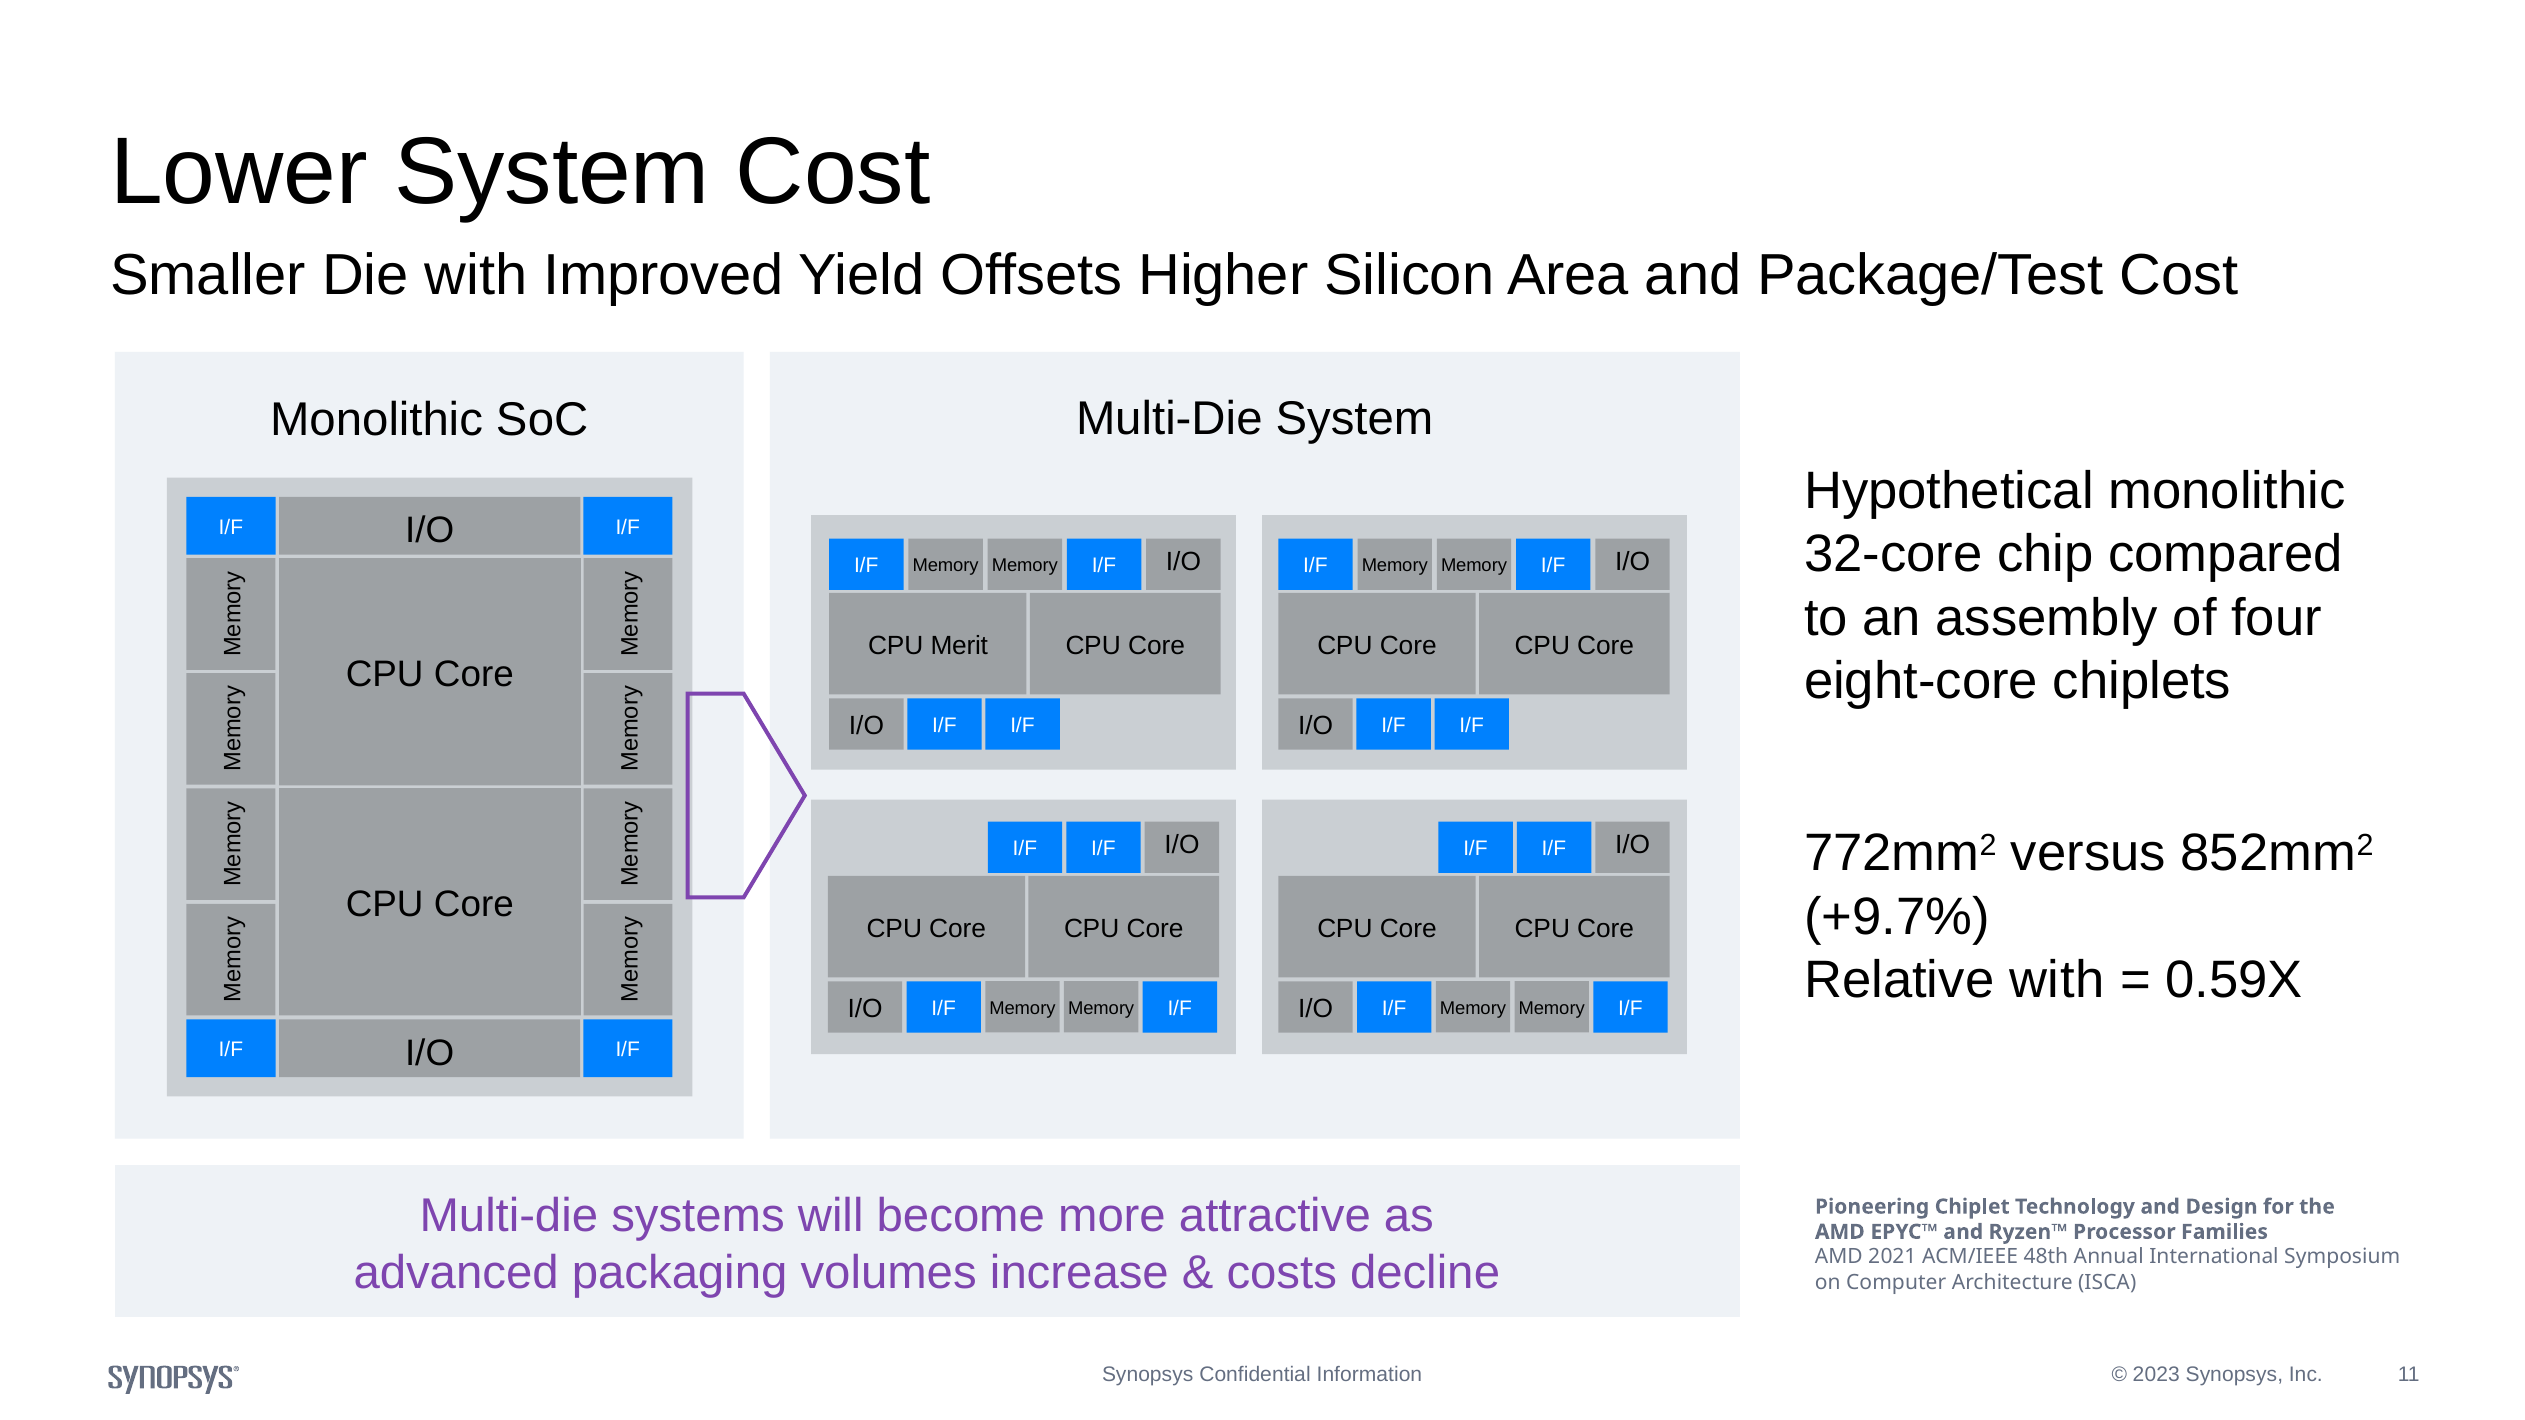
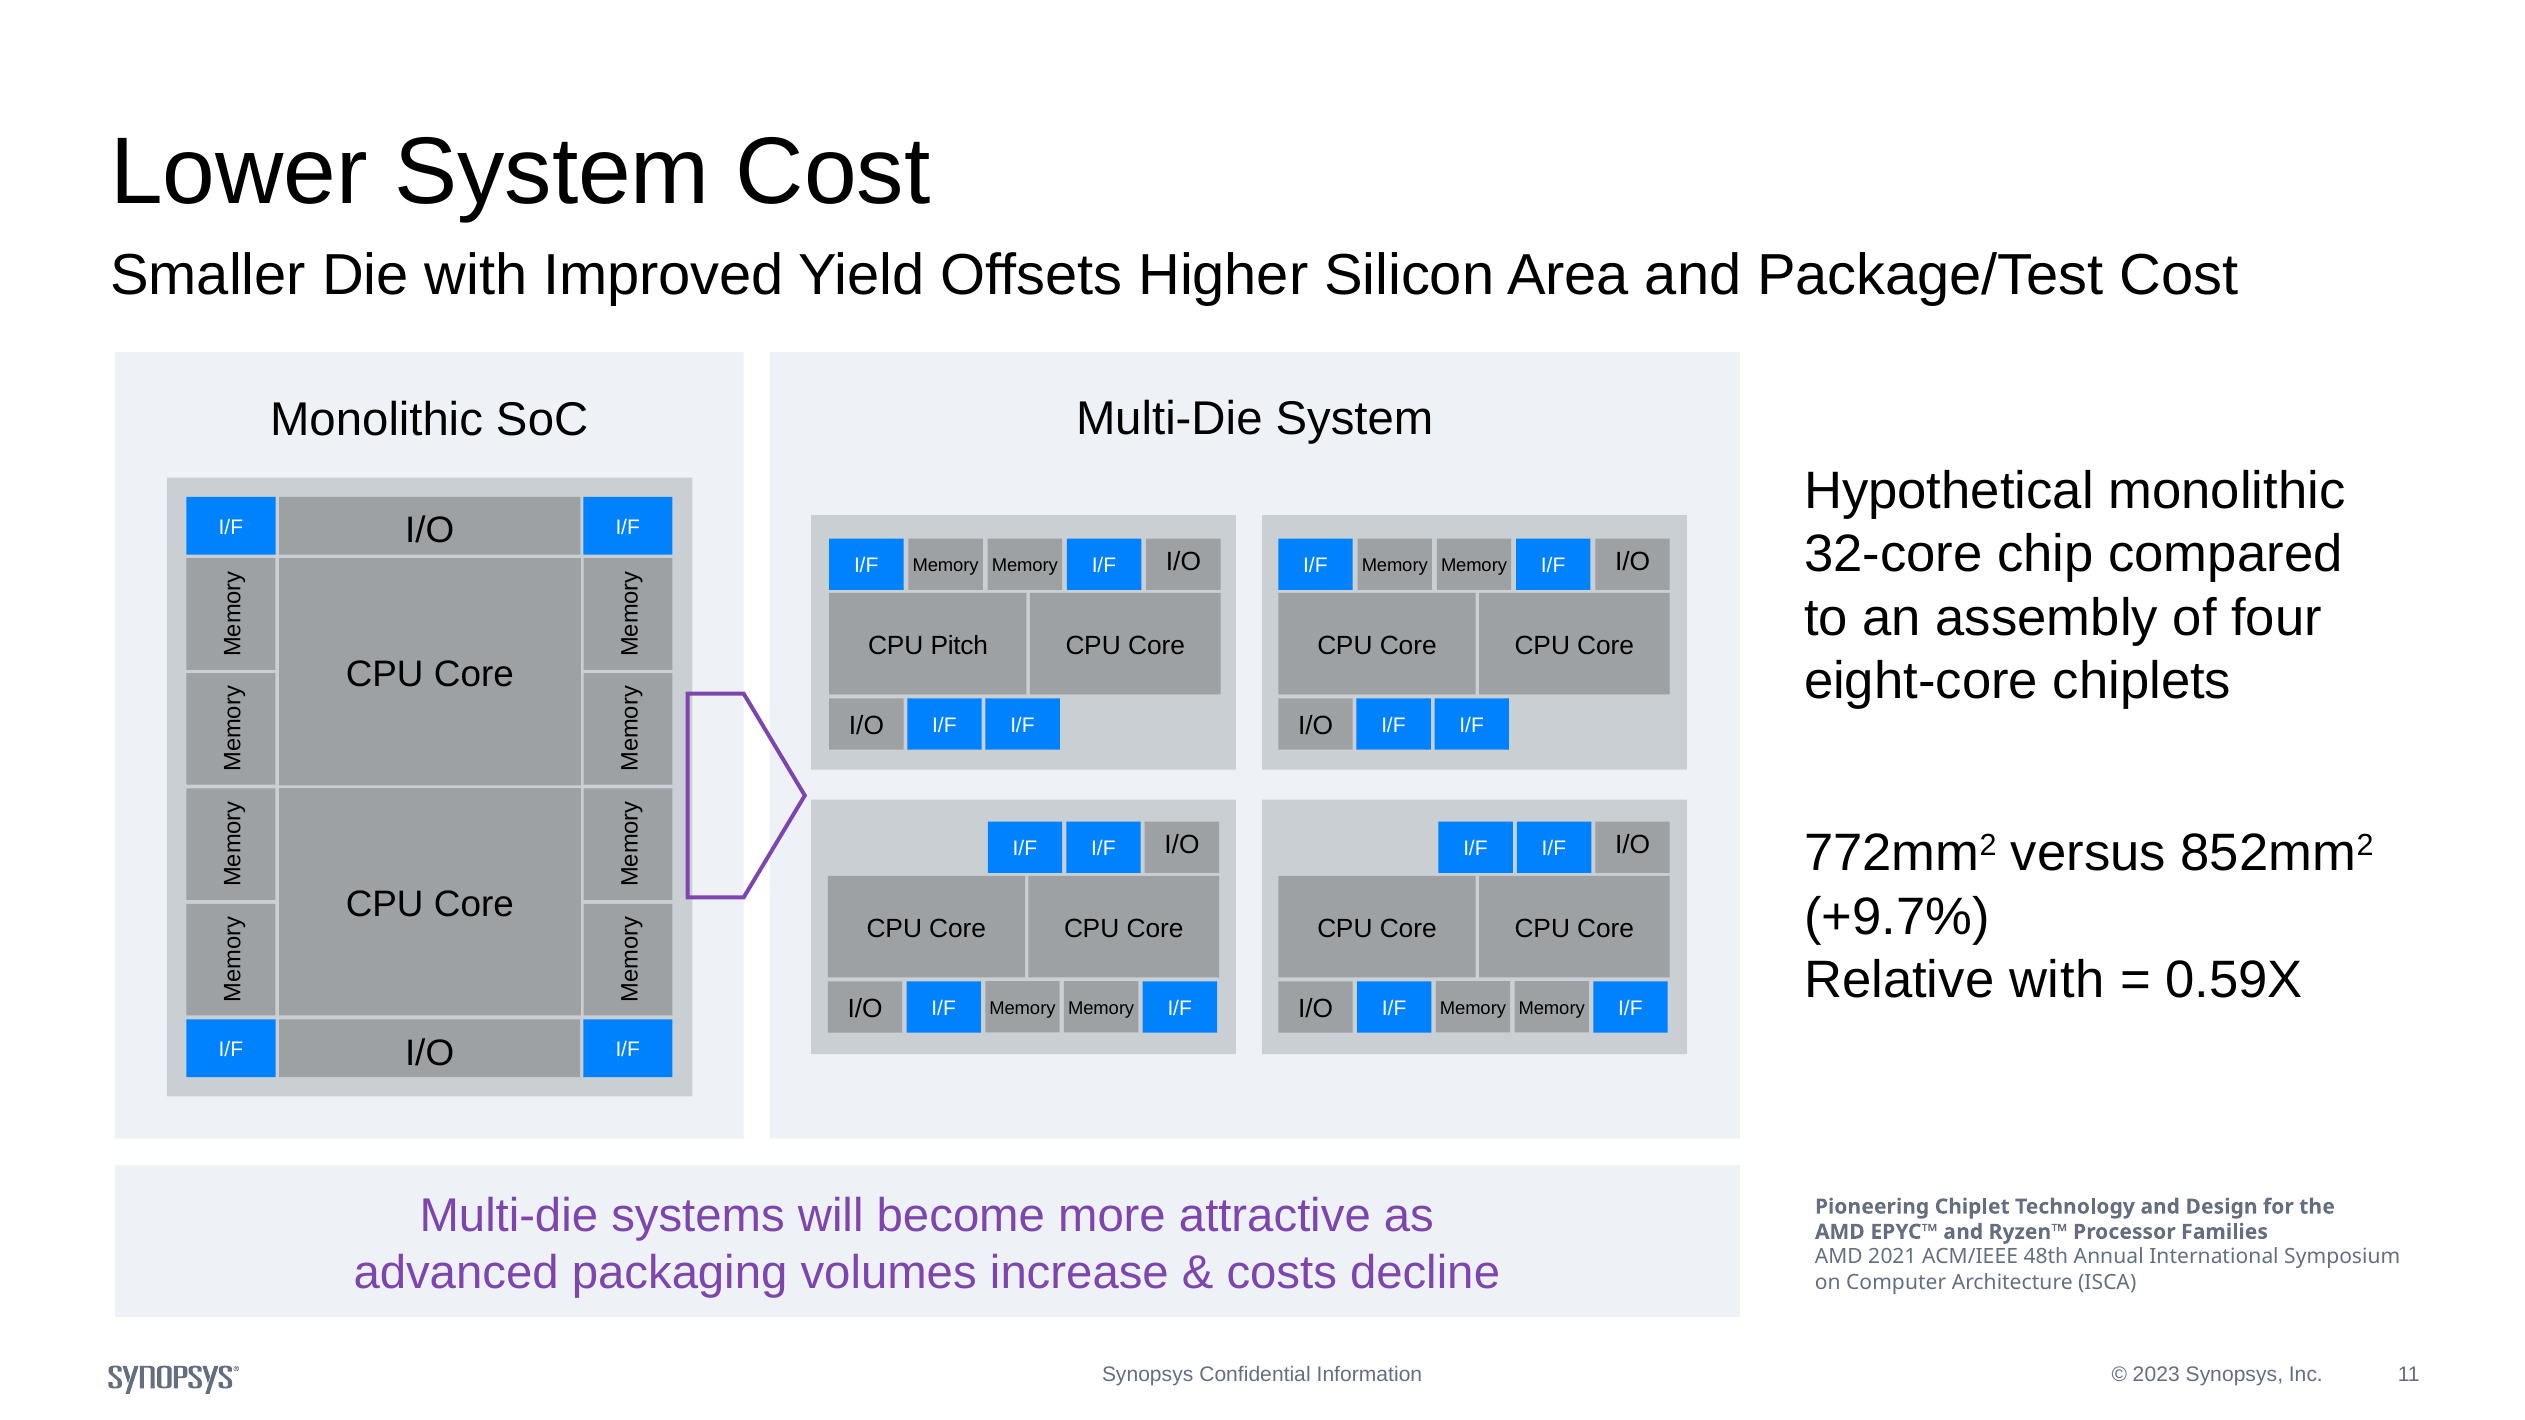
Merit: Merit -> Pitch (959, 646)
